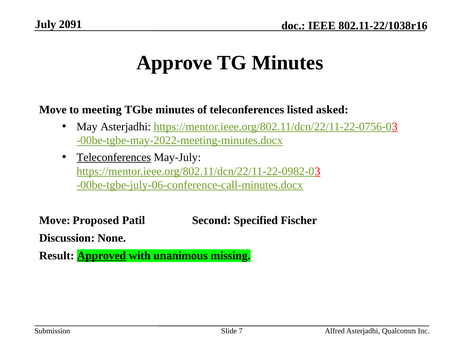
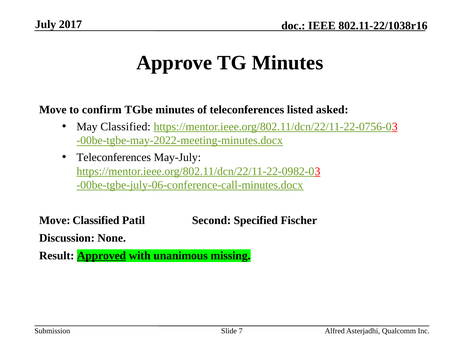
2091: 2091 -> 2017 (70, 24)
meeting: meeting -> confirm (102, 110)
May Asterjadhi: Asterjadhi -> Classified (126, 127)
Teleconferences underline: present -> none (114, 157)
Move Proposed: Proposed -> Classified (96, 220)
